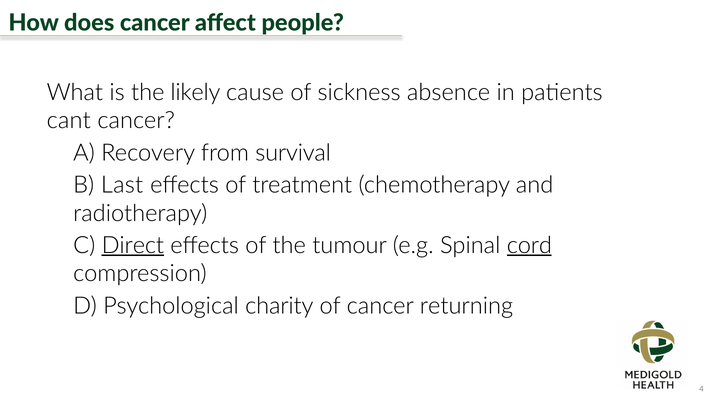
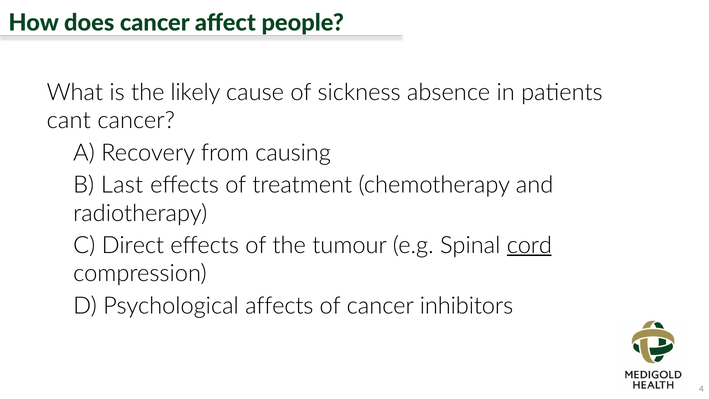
survival: survival -> causing (293, 153)
Direct underline: present -> none (133, 245)
charity: charity -> affects (279, 306)
returning: returning -> inhibitors (467, 306)
